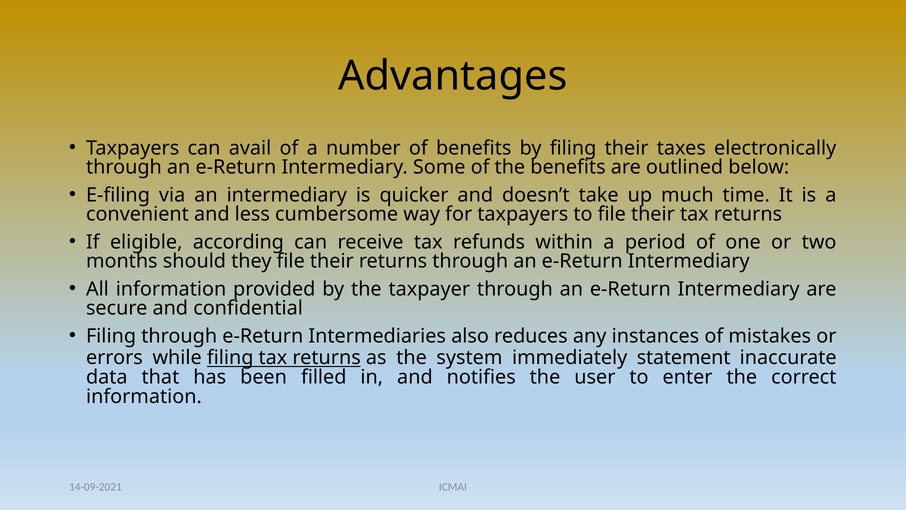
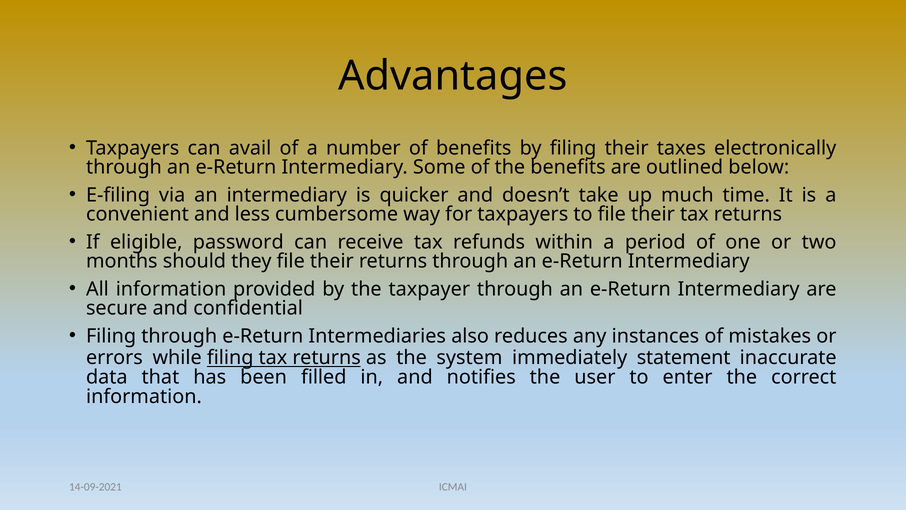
according: according -> password (238, 242)
